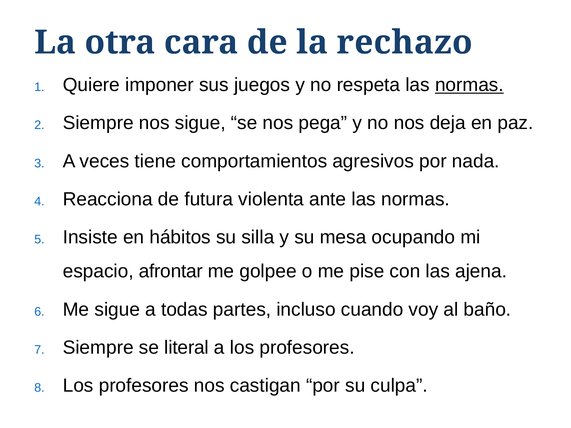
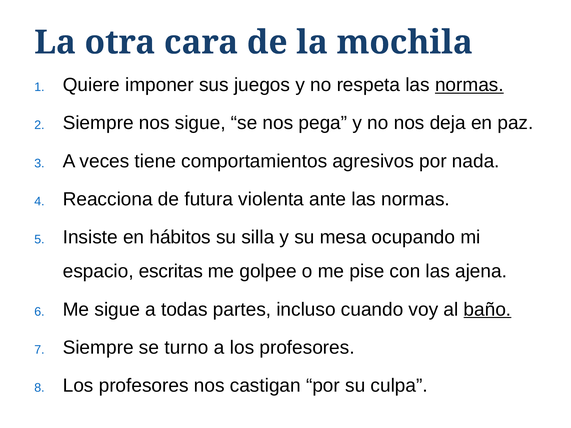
rechazo: rechazo -> mochila (405, 43)
afrontar: afrontar -> escritas (171, 272)
baño underline: none -> present (487, 310)
literal: literal -> turno (186, 348)
